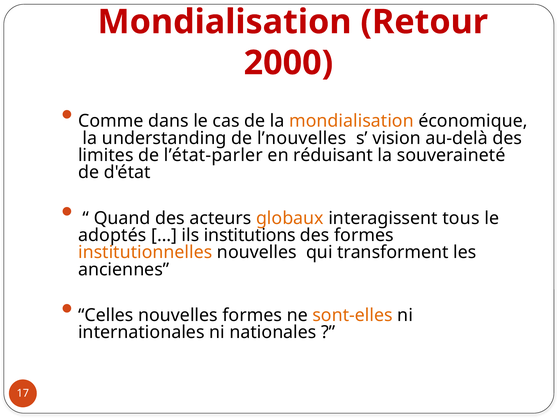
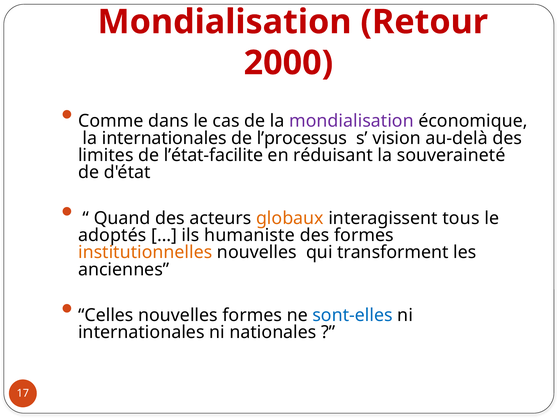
mondialisation colour: orange -> purple (351, 121)
la understanding: understanding -> internationales (164, 138)
l’nouvelles: l’nouvelles -> l’processus (302, 138)
l’état-parler: l’état-parler -> l’état-facilite (213, 155)
institutions: institutions -> humaniste (250, 235)
sont-elles colour: orange -> blue (353, 315)
